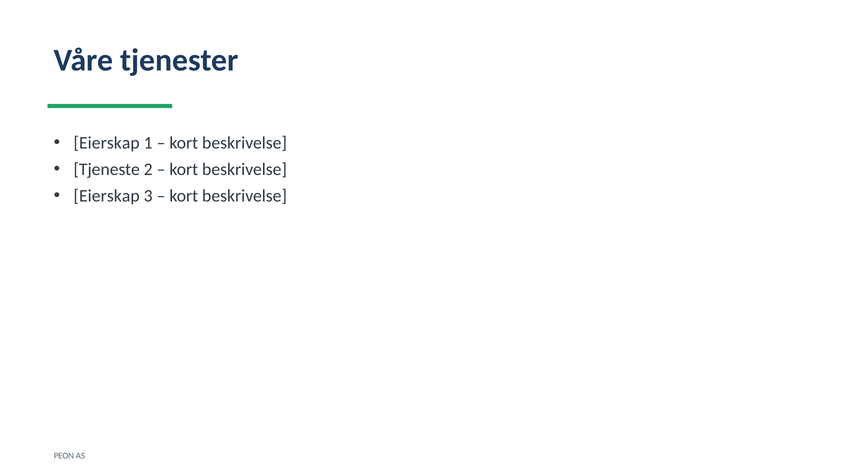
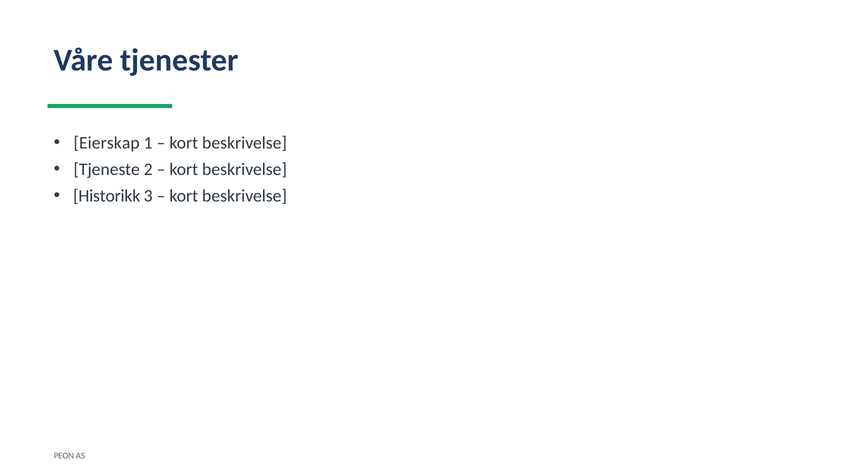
Eierskap: Eierskap -> Historikk (107, 196)
